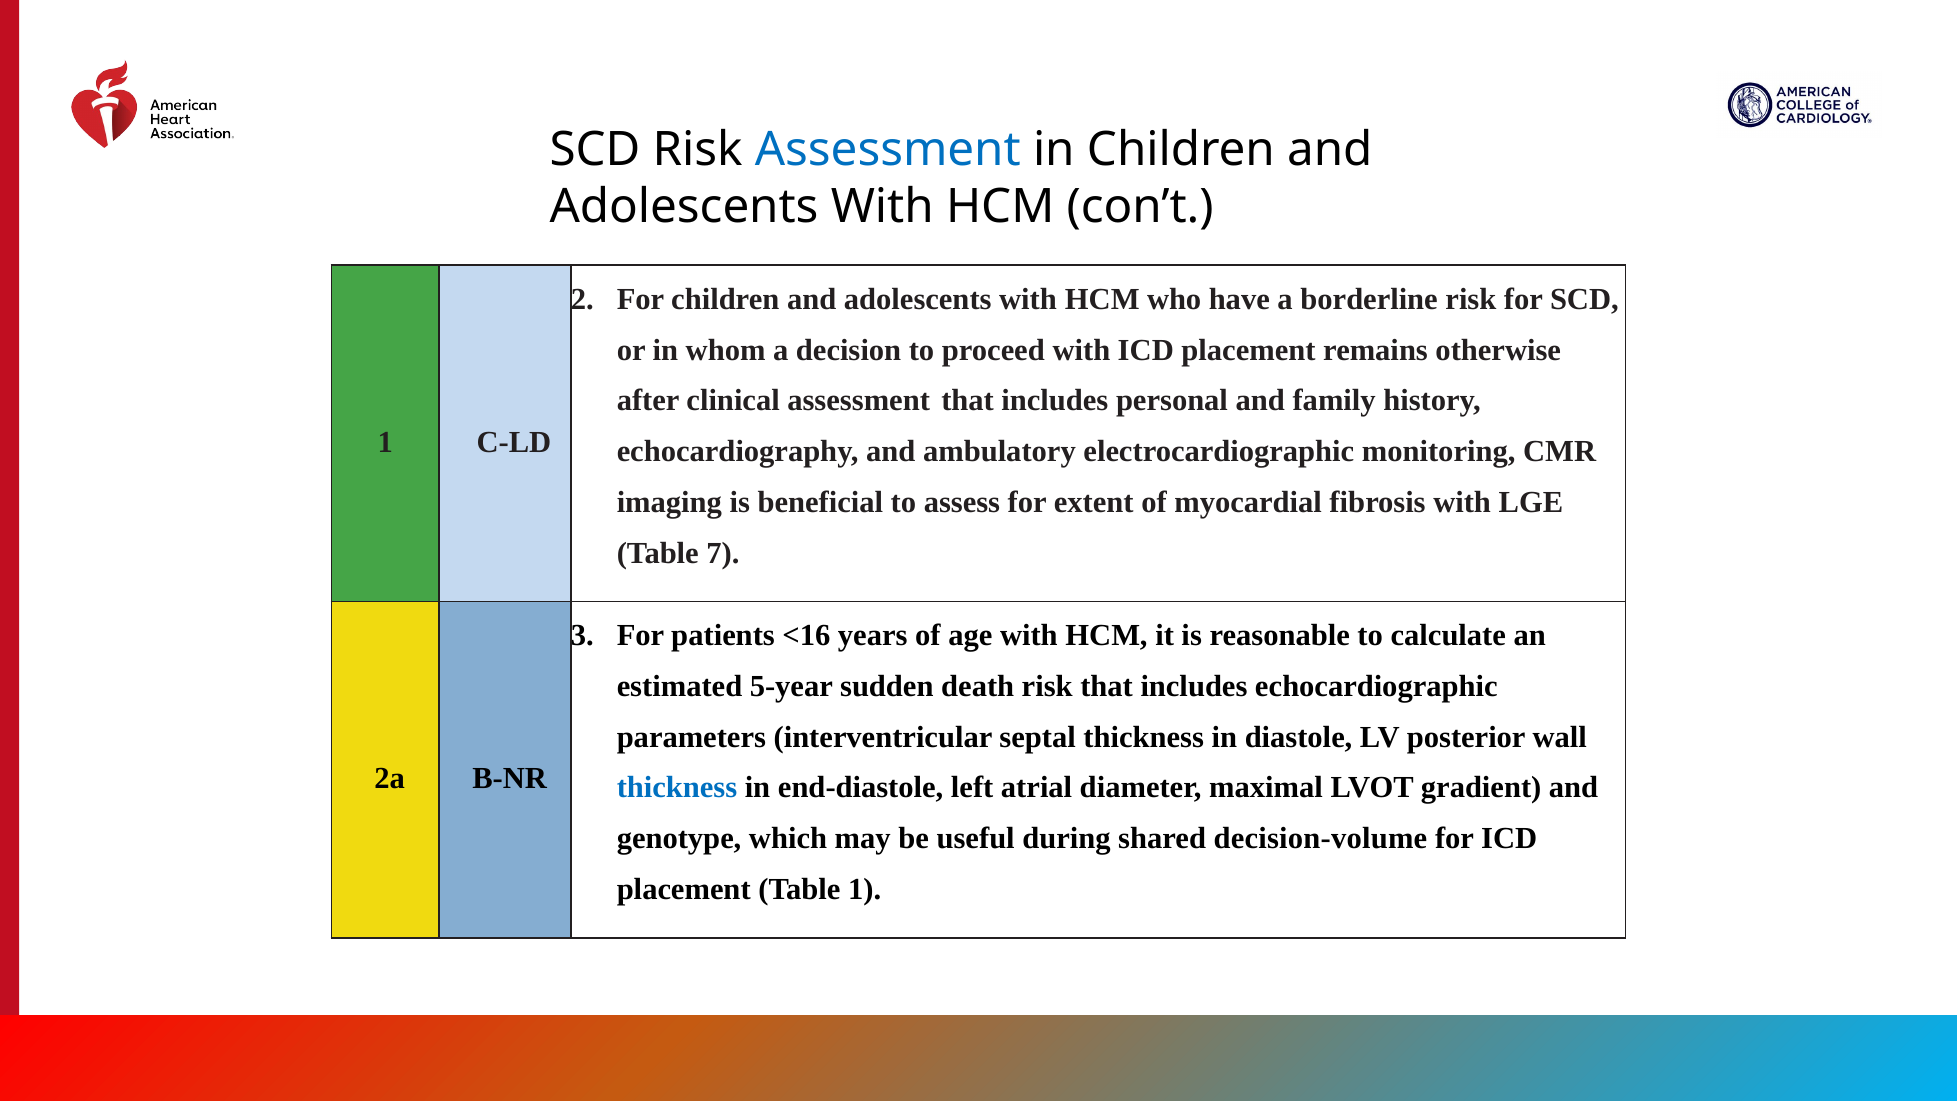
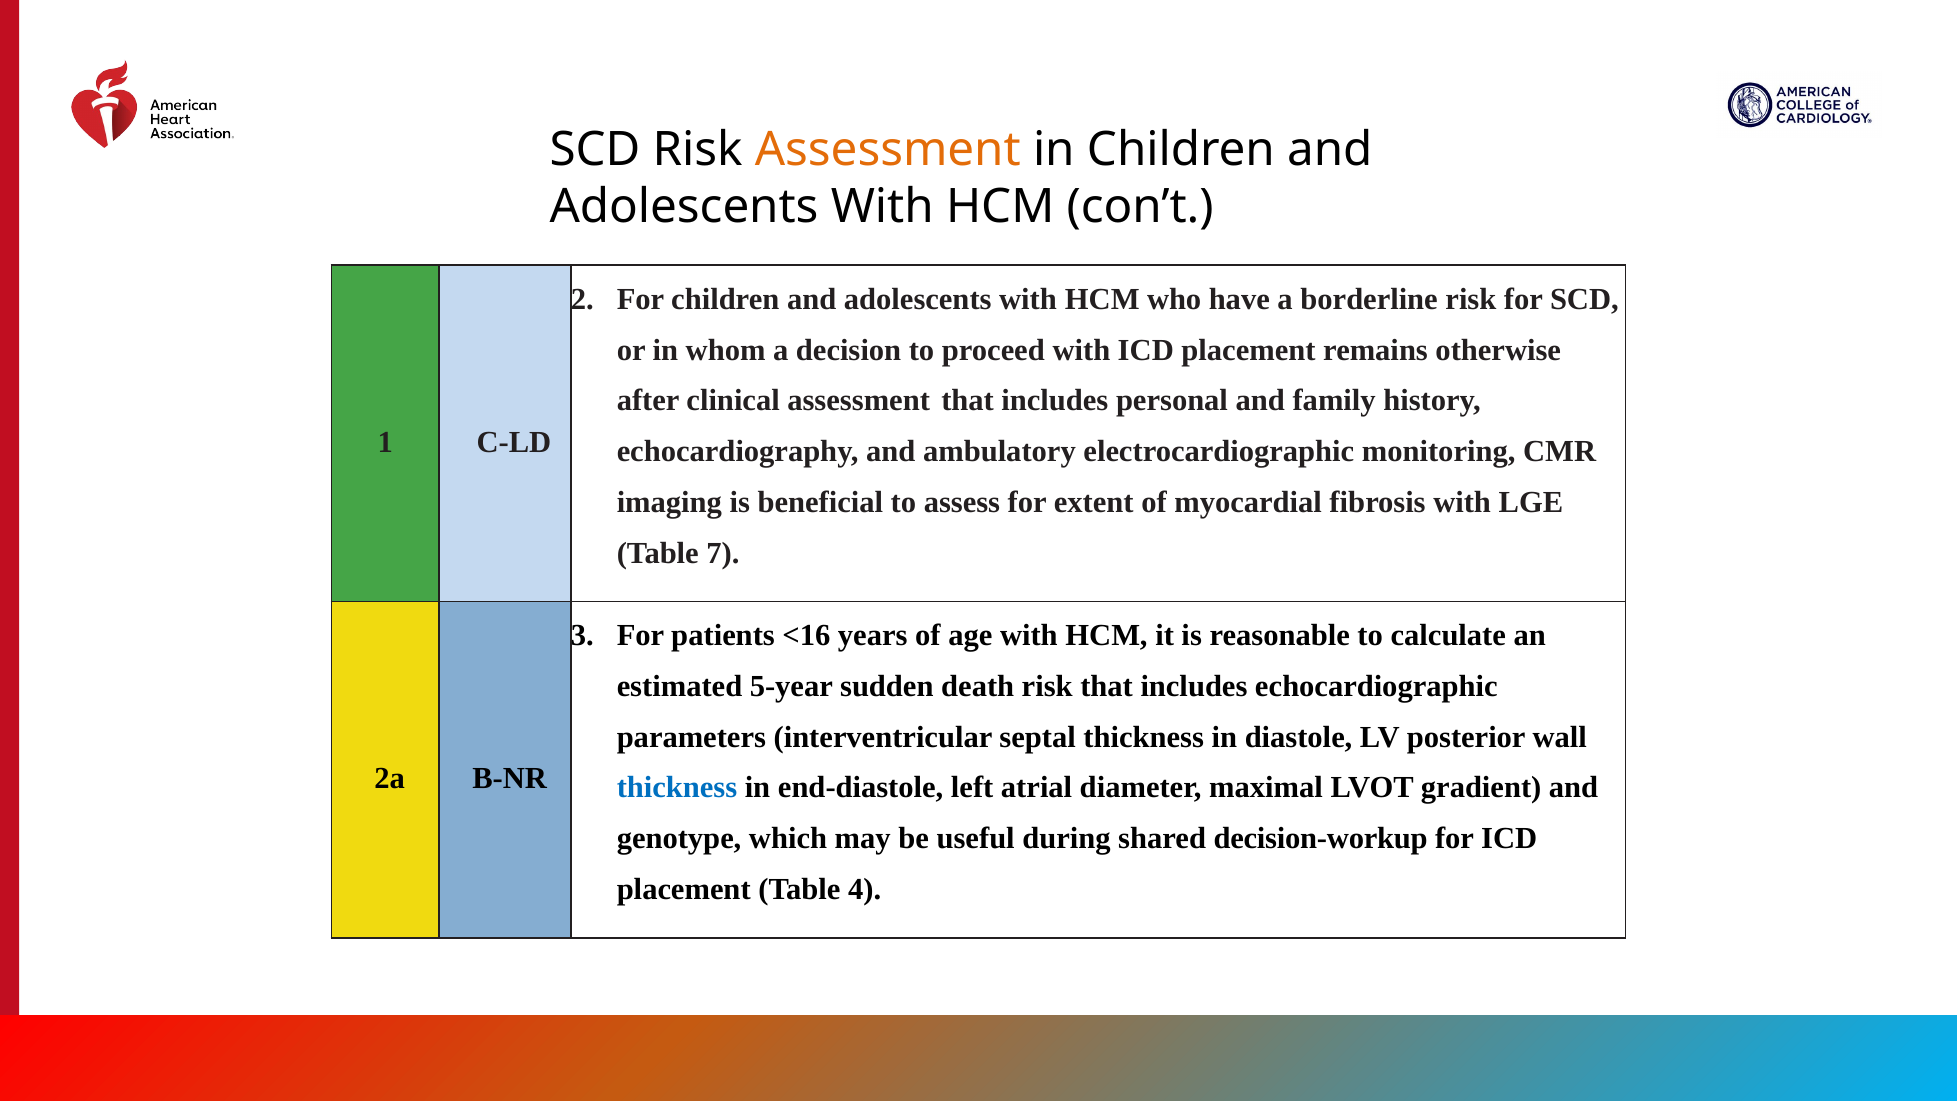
Assessment colour: blue -> orange (888, 150)
decision-volume: decision-volume -> decision-workup (1321, 838)
Table 1: 1 -> 4 (865, 889)
